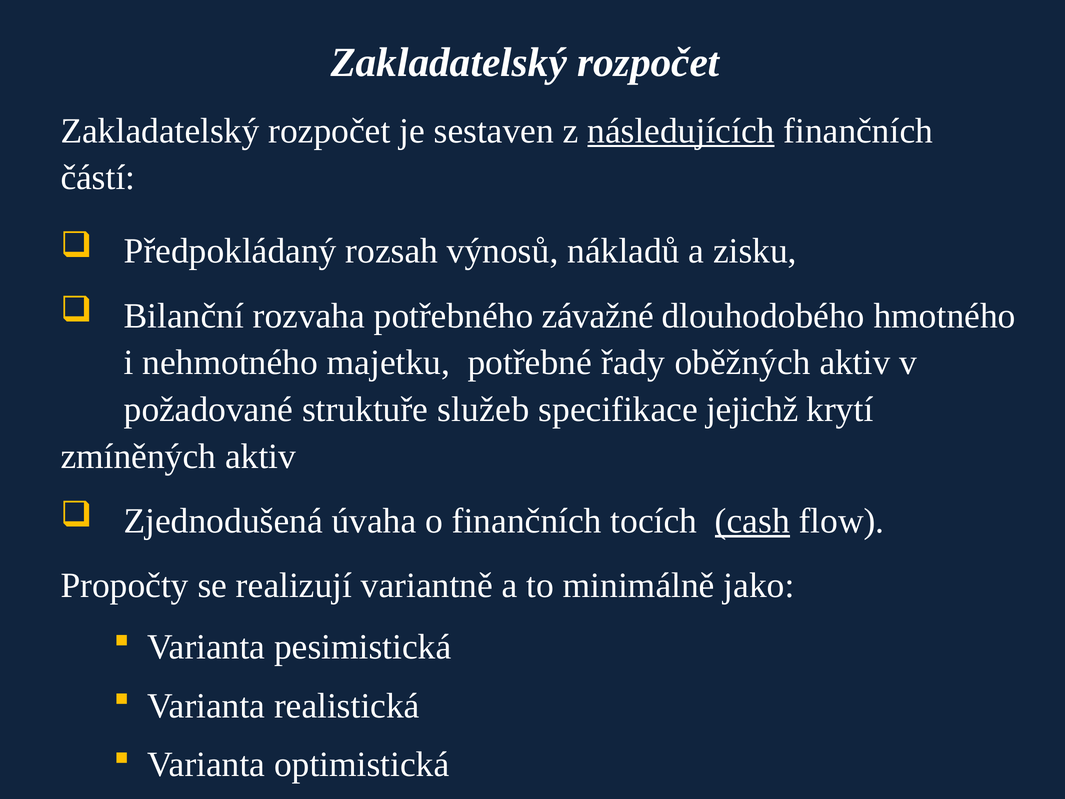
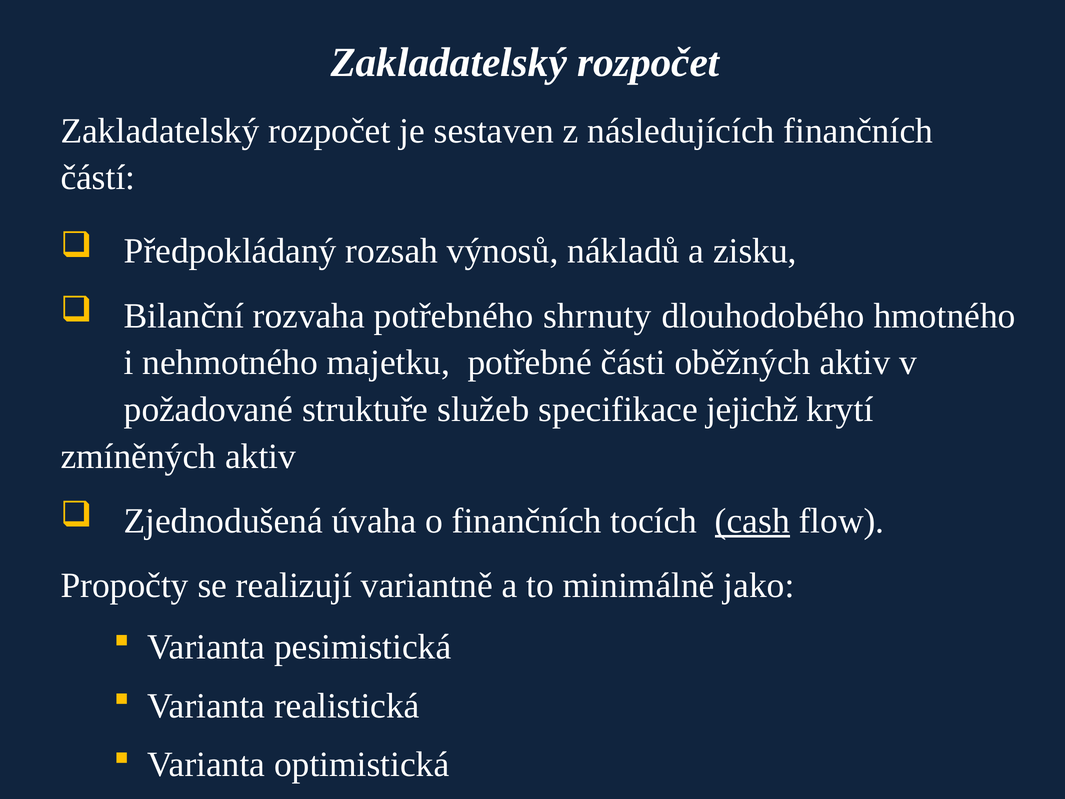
následujících underline: present -> none (681, 131)
závažné: závažné -> shrnuty (597, 316)
řady: řady -> části (633, 363)
